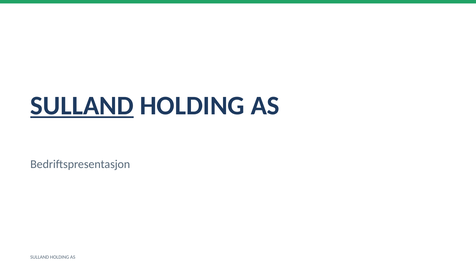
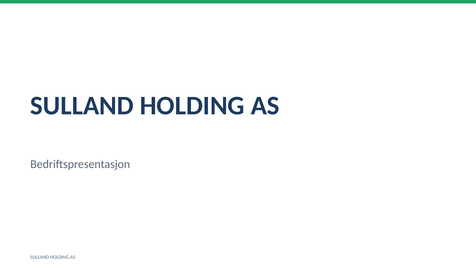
SULLAND underline: present -> none (82, 106)
